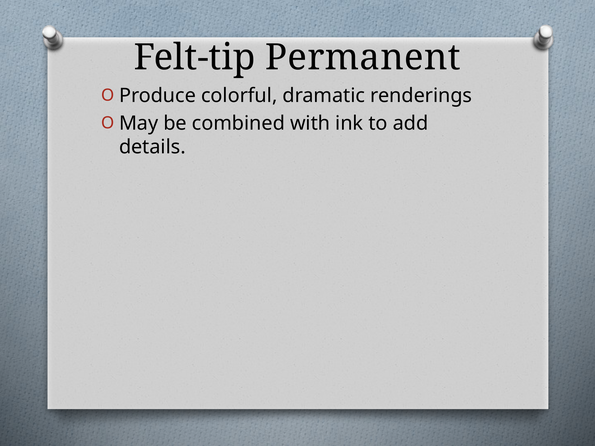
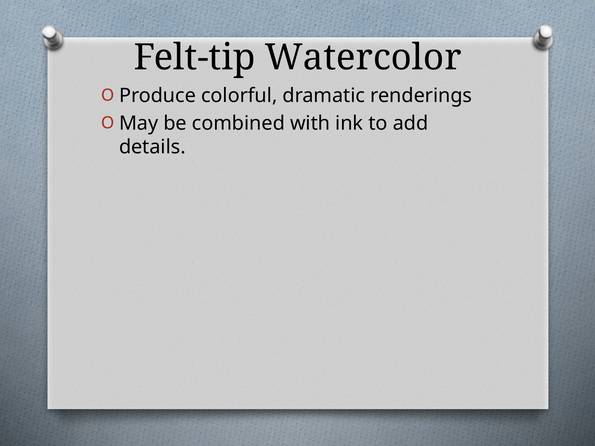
Permanent: Permanent -> Watercolor (363, 58)
